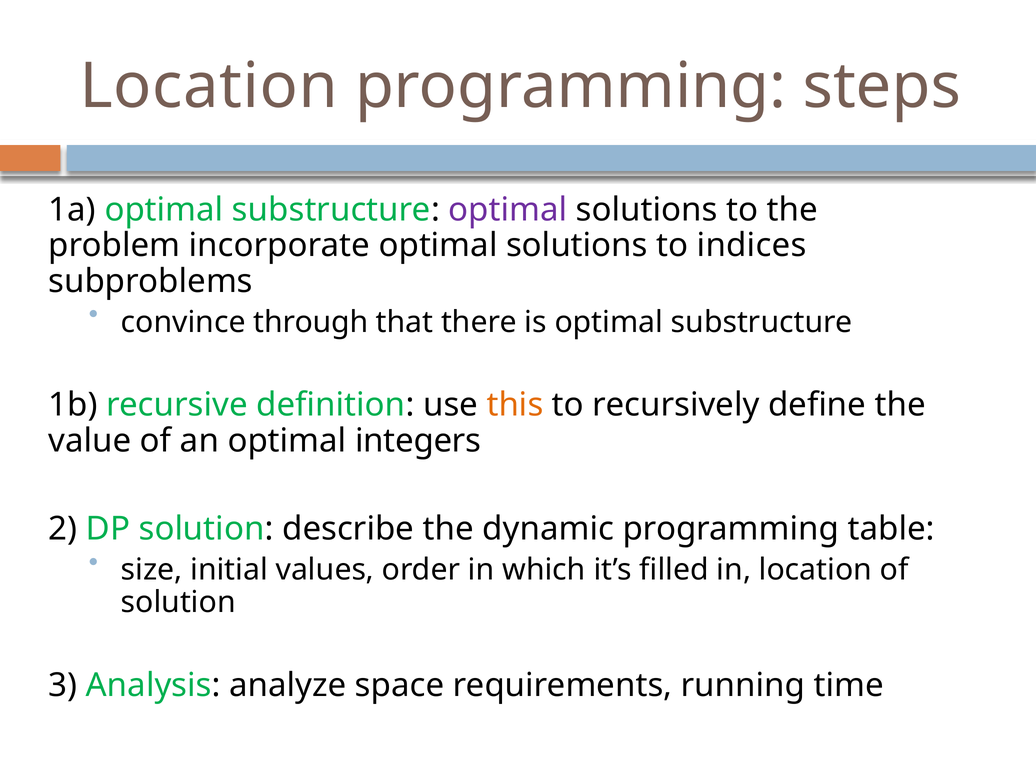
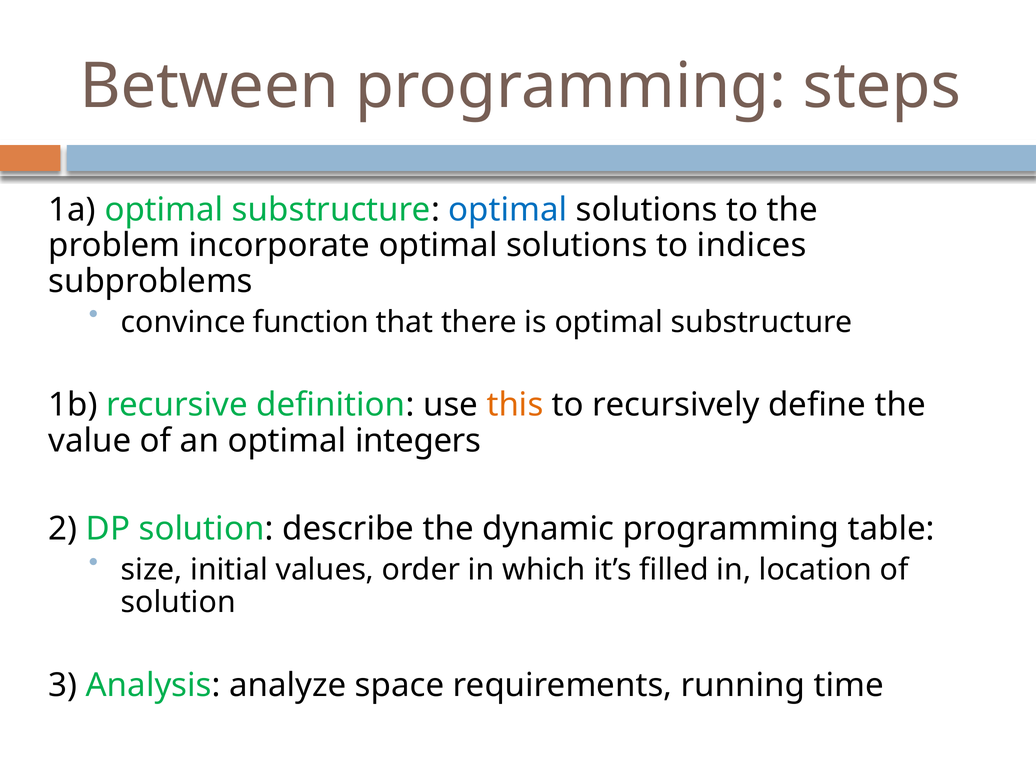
Location: Location -> Between (209, 86)
optimal colour: purple -> blue (508, 210)
through: through -> function (311, 322)
